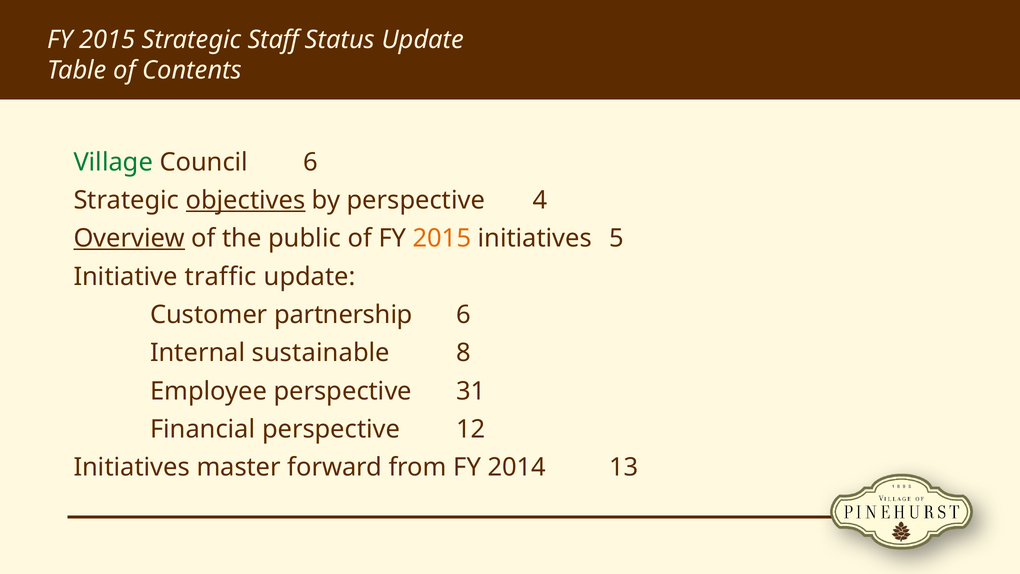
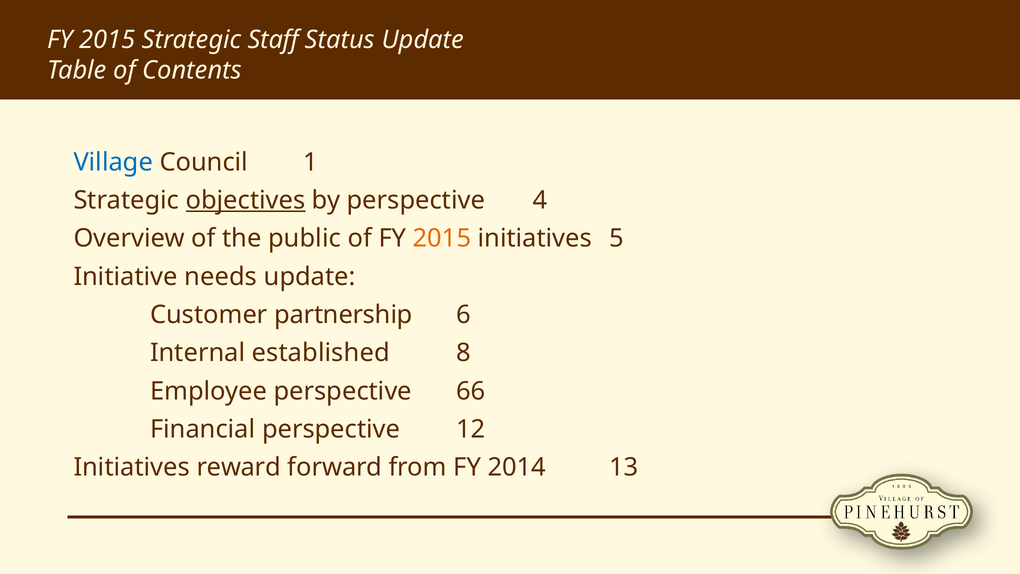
Village colour: green -> blue (113, 162)
Council 6: 6 -> 1 (310, 162)
Overview underline: present -> none (129, 238)
traffic: traffic -> needs (221, 276)
sustainable: sustainable -> established (321, 353)
31: 31 -> 66 (471, 391)
master: master -> reward (239, 467)
